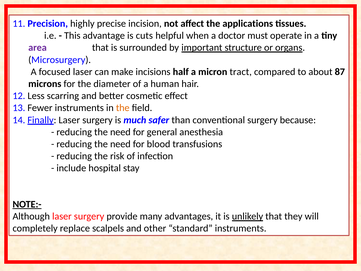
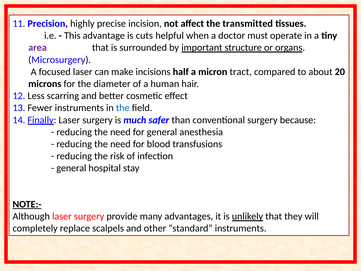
applications: applications -> transmitted (248, 24)
87: 87 -> 20 (340, 72)
the colour: orange -> blue (123, 108)
include: include -> general (71, 168)
